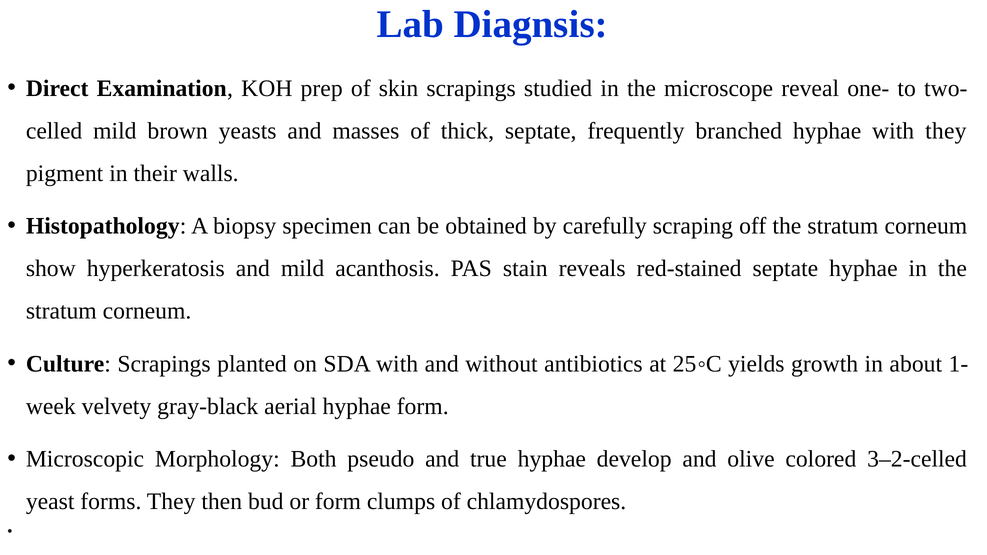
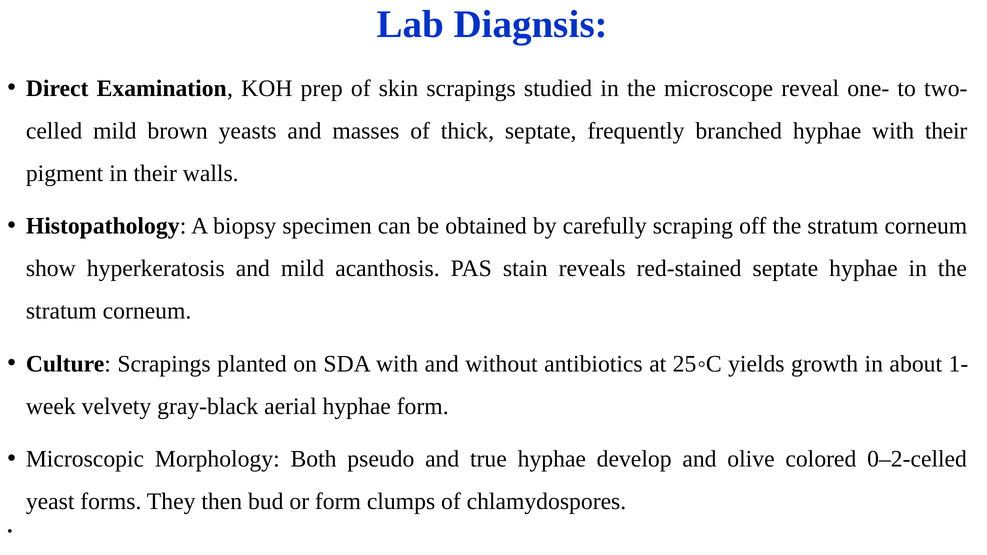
with they: they -> their (946, 131)
3–2-celled: 3–2-celled -> 0–2-celled (917, 459)
